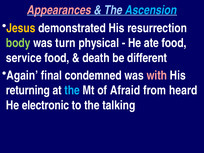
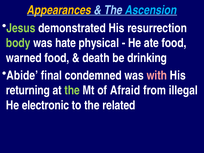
Appearances colour: pink -> yellow (59, 10)
Jesus colour: yellow -> light green (21, 28)
turn: turn -> hate (66, 43)
service: service -> warned (24, 58)
different: different -> drinking (147, 58)
Again: Again -> Abide (22, 75)
the colour: light blue -> light green (72, 90)
heard: heard -> illegal (183, 90)
talking: talking -> related (119, 105)
